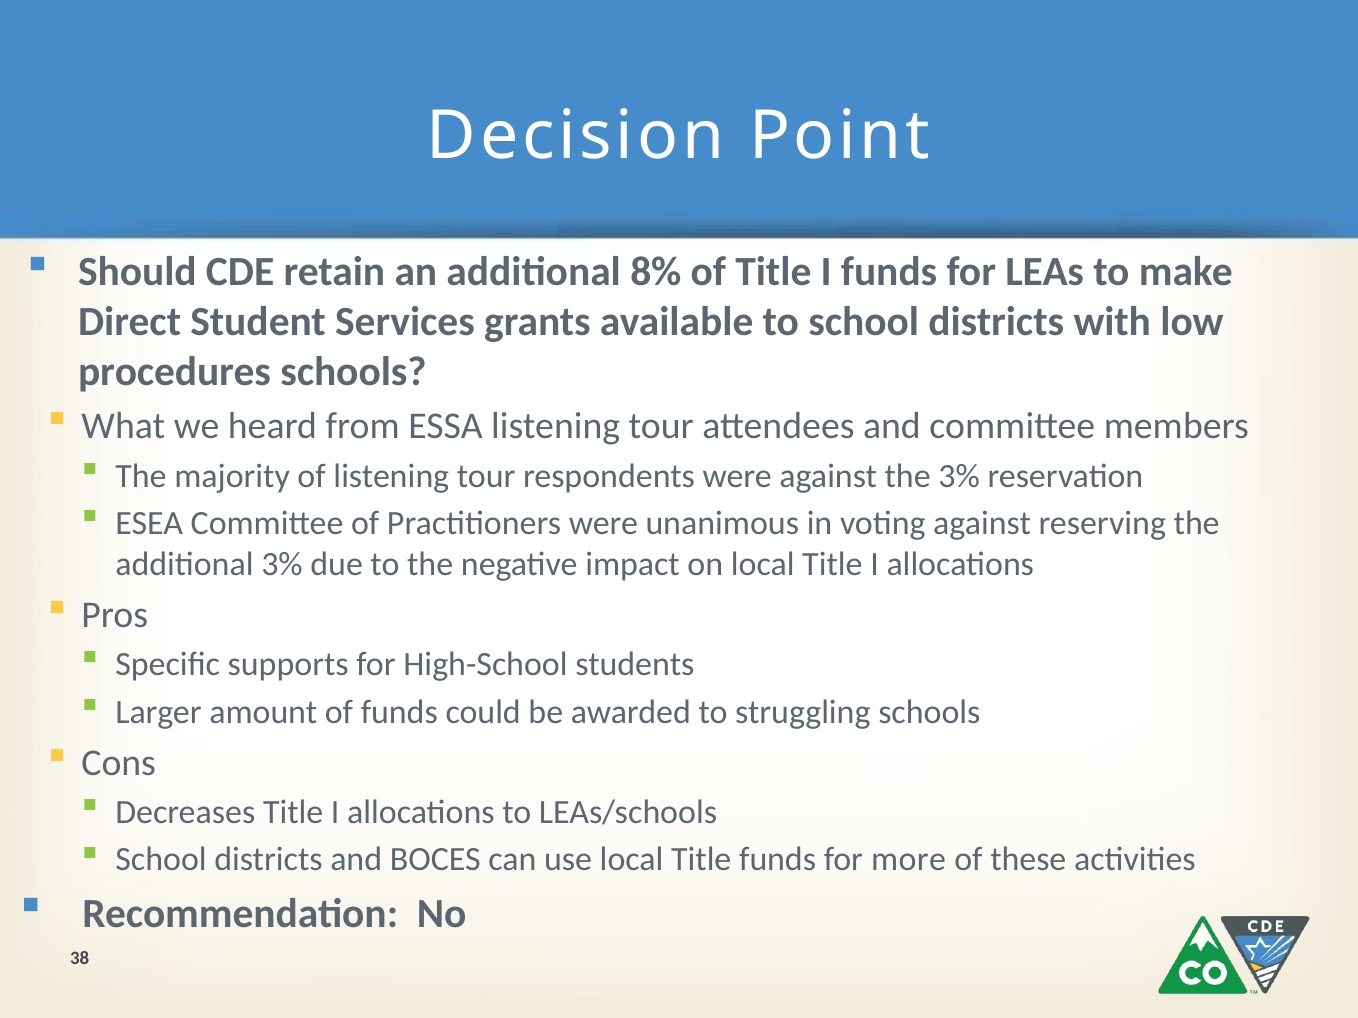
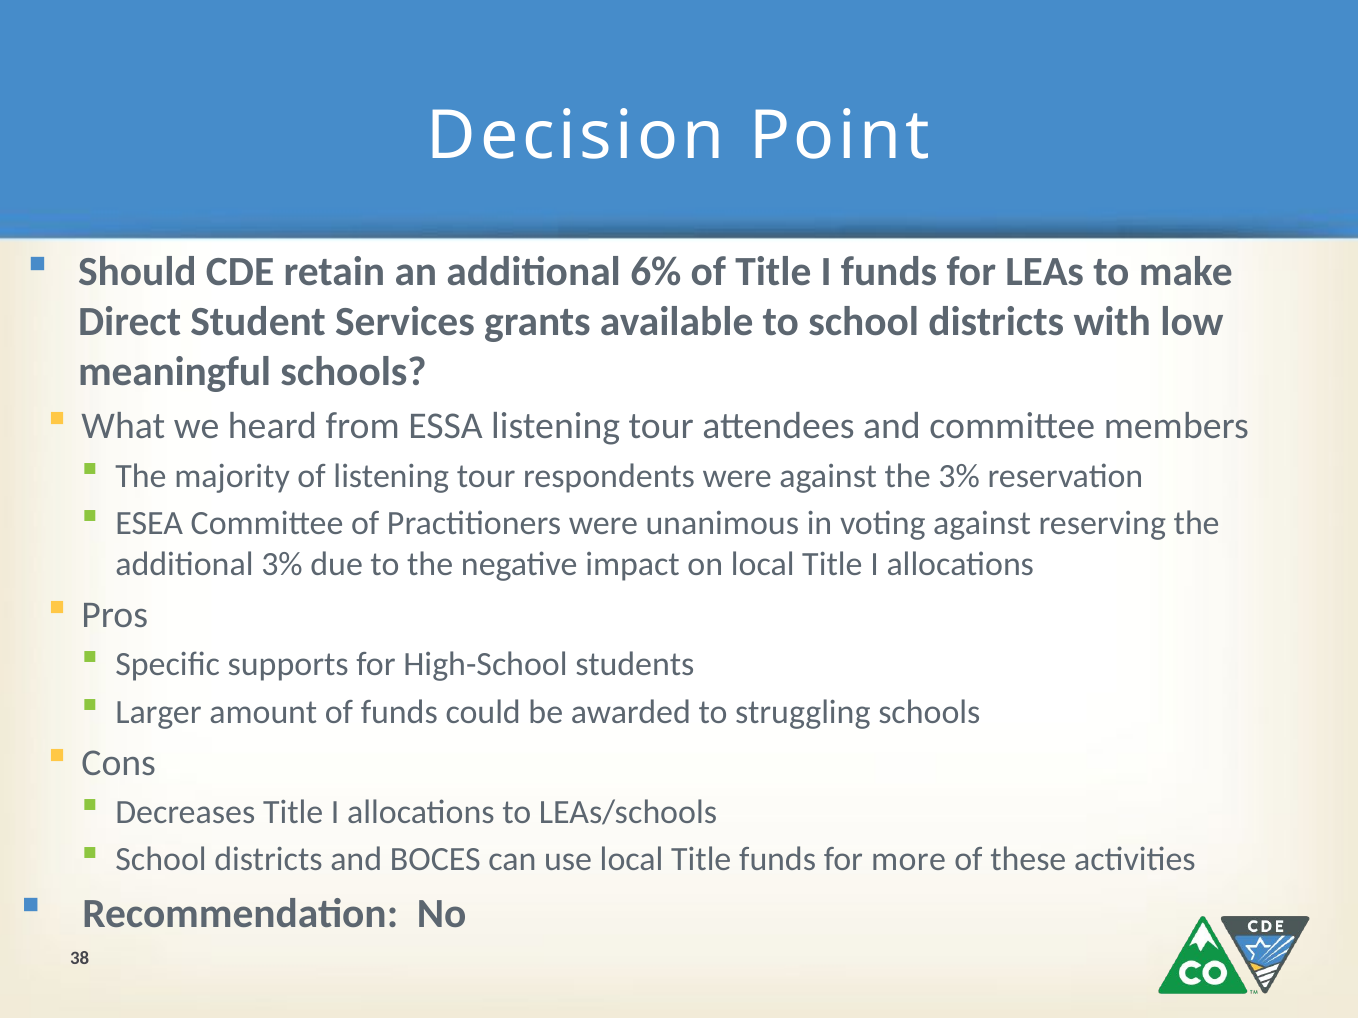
8%: 8% -> 6% (656, 272)
procedures: procedures -> meaningful (175, 372)
